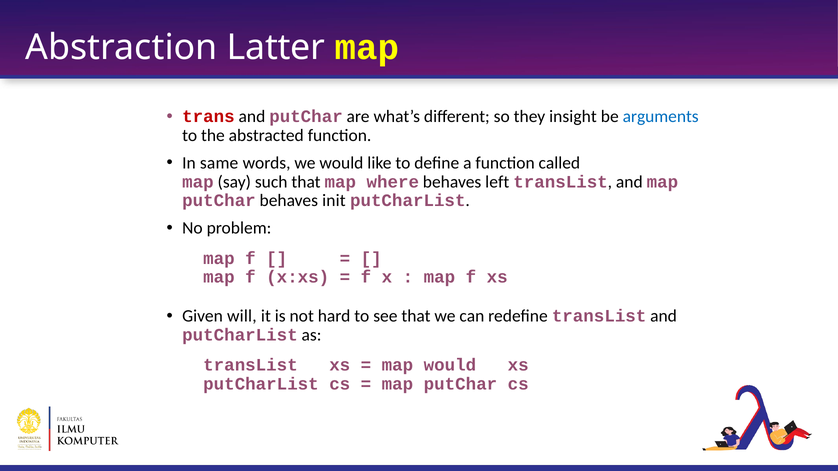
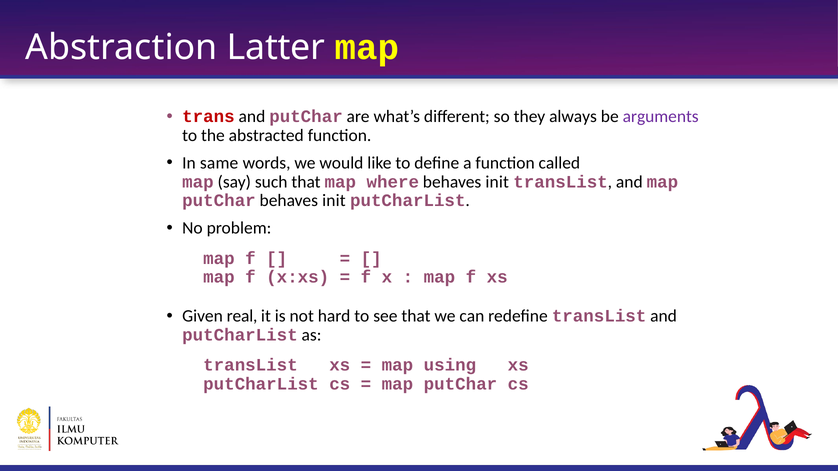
insight: insight -> always (573, 117)
arguments colour: blue -> purple (661, 117)
left: left -> init (497, 182)
will: will -> real (242, 316)
map would: would -> using (450, 365)
